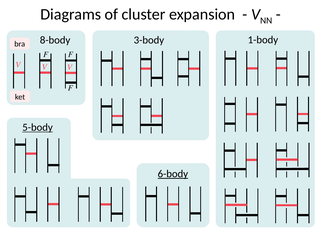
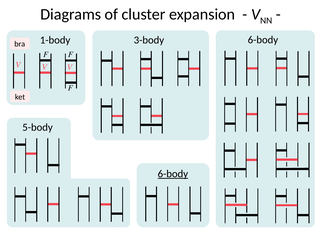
1-body: 1-body -> 6-body (263, 40)
8-body: 8-body -> 1-body (55, 40)
5-body underline: present -> none (38, 127)
